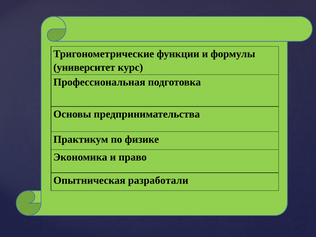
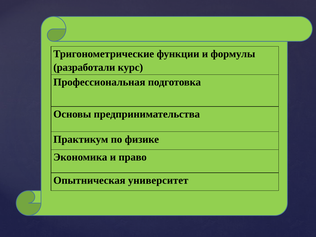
университет: университет -> разработали (84, 67)
разработали: разработали -> университет (158, 180)
